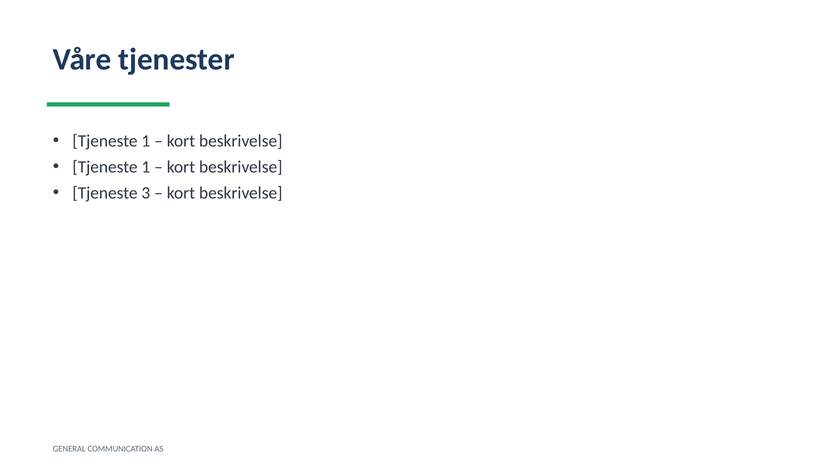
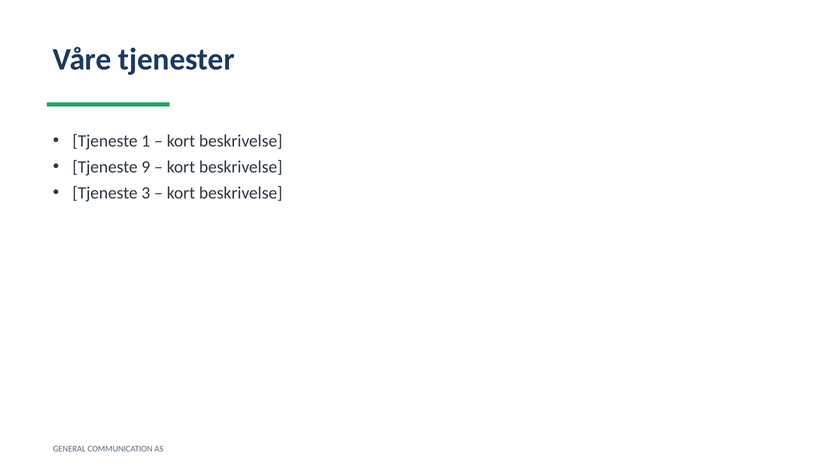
1: 1 -> 9 (146, 167)
